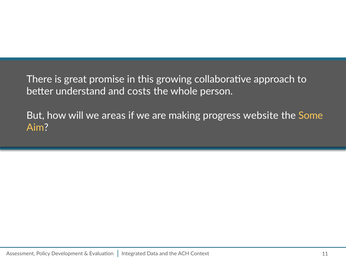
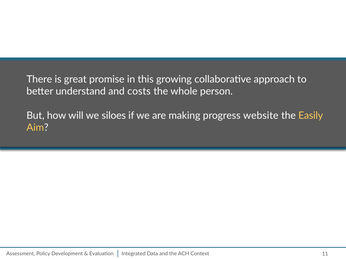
areas: areas -> siloes (114, 116)
Some: Some -> Easily (311, 116)
